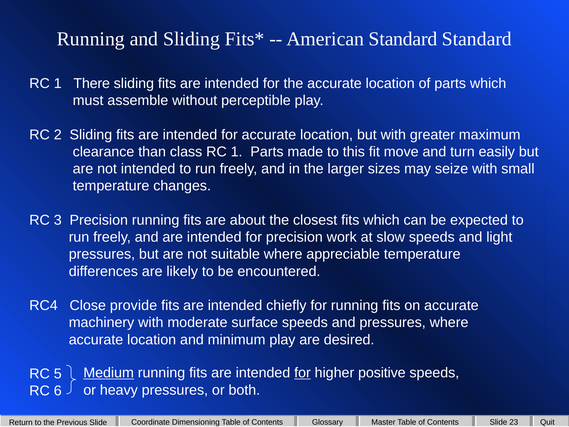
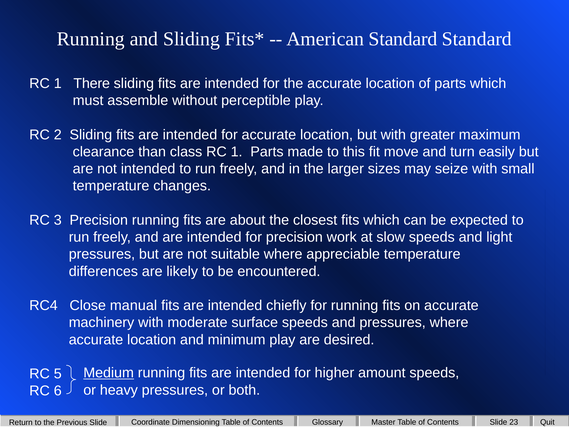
provide: provide -> manual (133, 305)
for underline: present -> none (302, 373)
positive: positive -> amount (382, 373)
